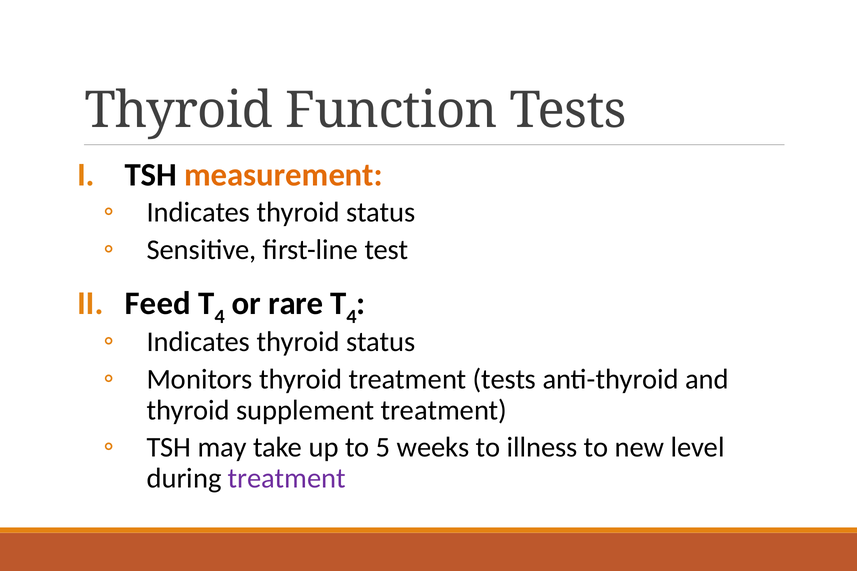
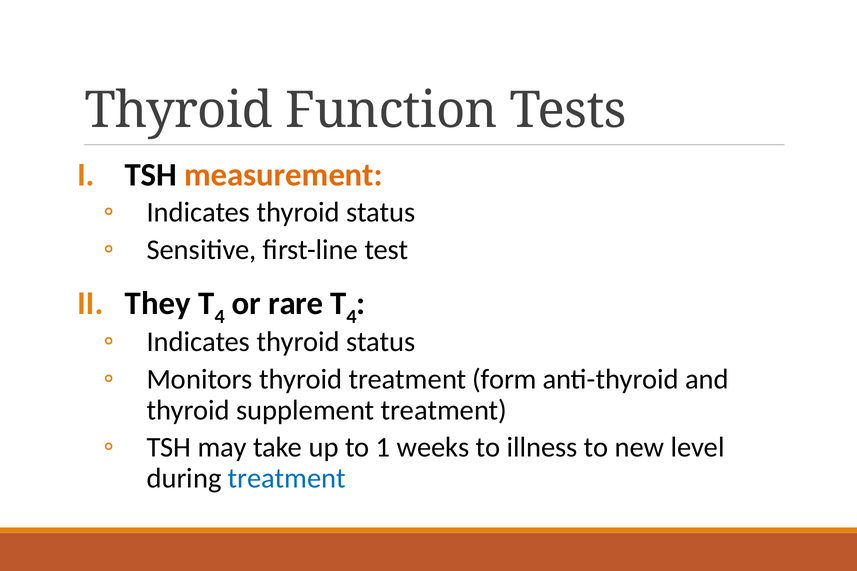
Feed: Feed -> They (158, 304)
treatment tests: tests -> form (505, 379)
5: 5 -> 1 (383, 448)
treatment colour: purple -> blue (287, 478)
